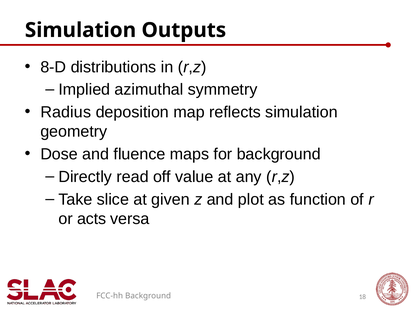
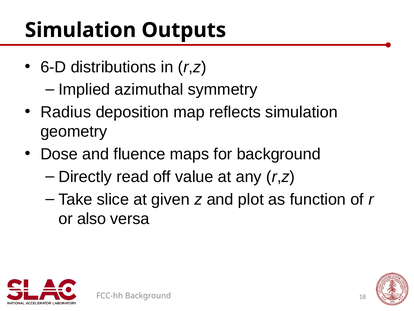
8-D: 8-D -> 6-D (53, 67)
acts: acts -> also (92, 218)
